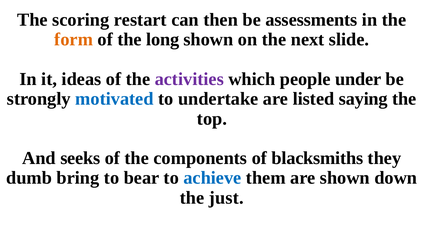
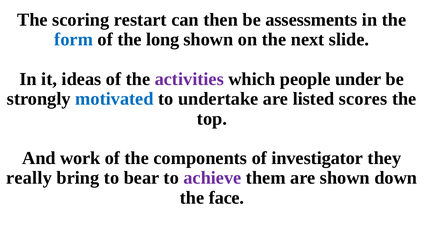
form colour: orange -> blue (74, 40)
saying: saying -> scores (363, 99)
seeks: seeks -> work (80, 158)
blacksmiths: blacksmiths -> investigator (317, 158)
dumb: dumb -> really (29, 178)
achieve colour: blue -> purple (212, 178)
just: just -> face (226, 198)
